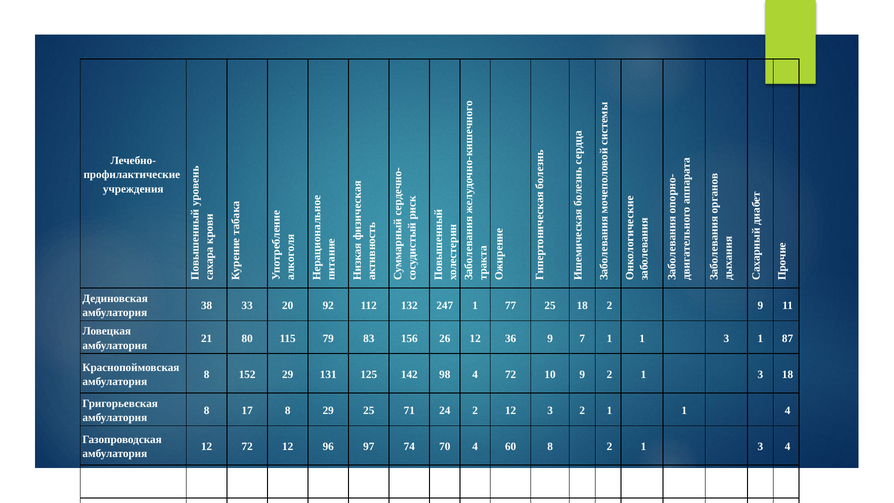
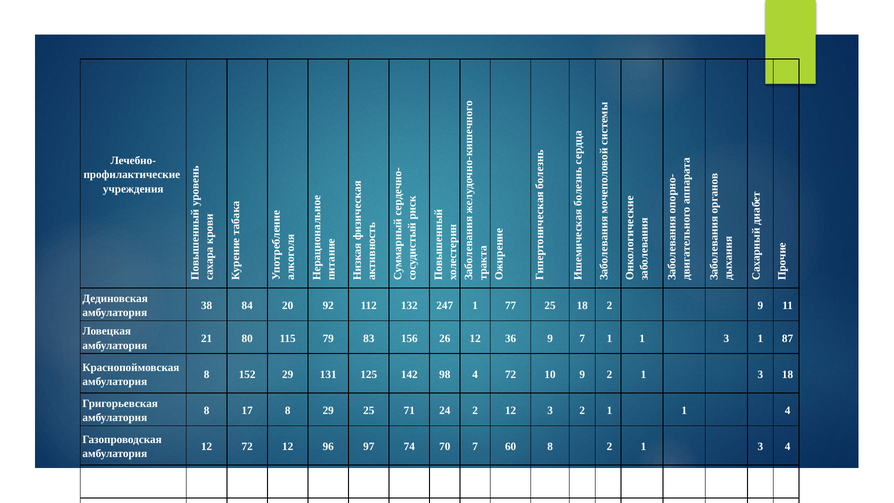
38 33: 33 -> 84 (247, 306)
70 4: 4 -> 7 (475, 447)
